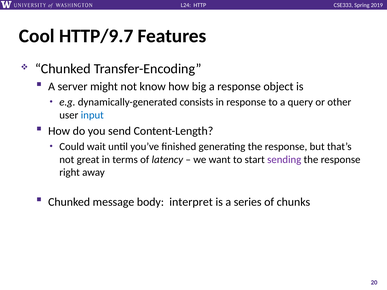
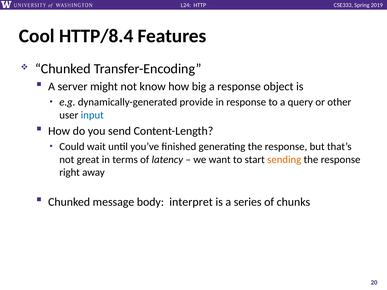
HTTP/9.7: HTTP/9.7 -> HTTP/8.4 (96, 36)
consists: consists -> provide (196, 102)
sending colour: purple -> orange (284, 160)
